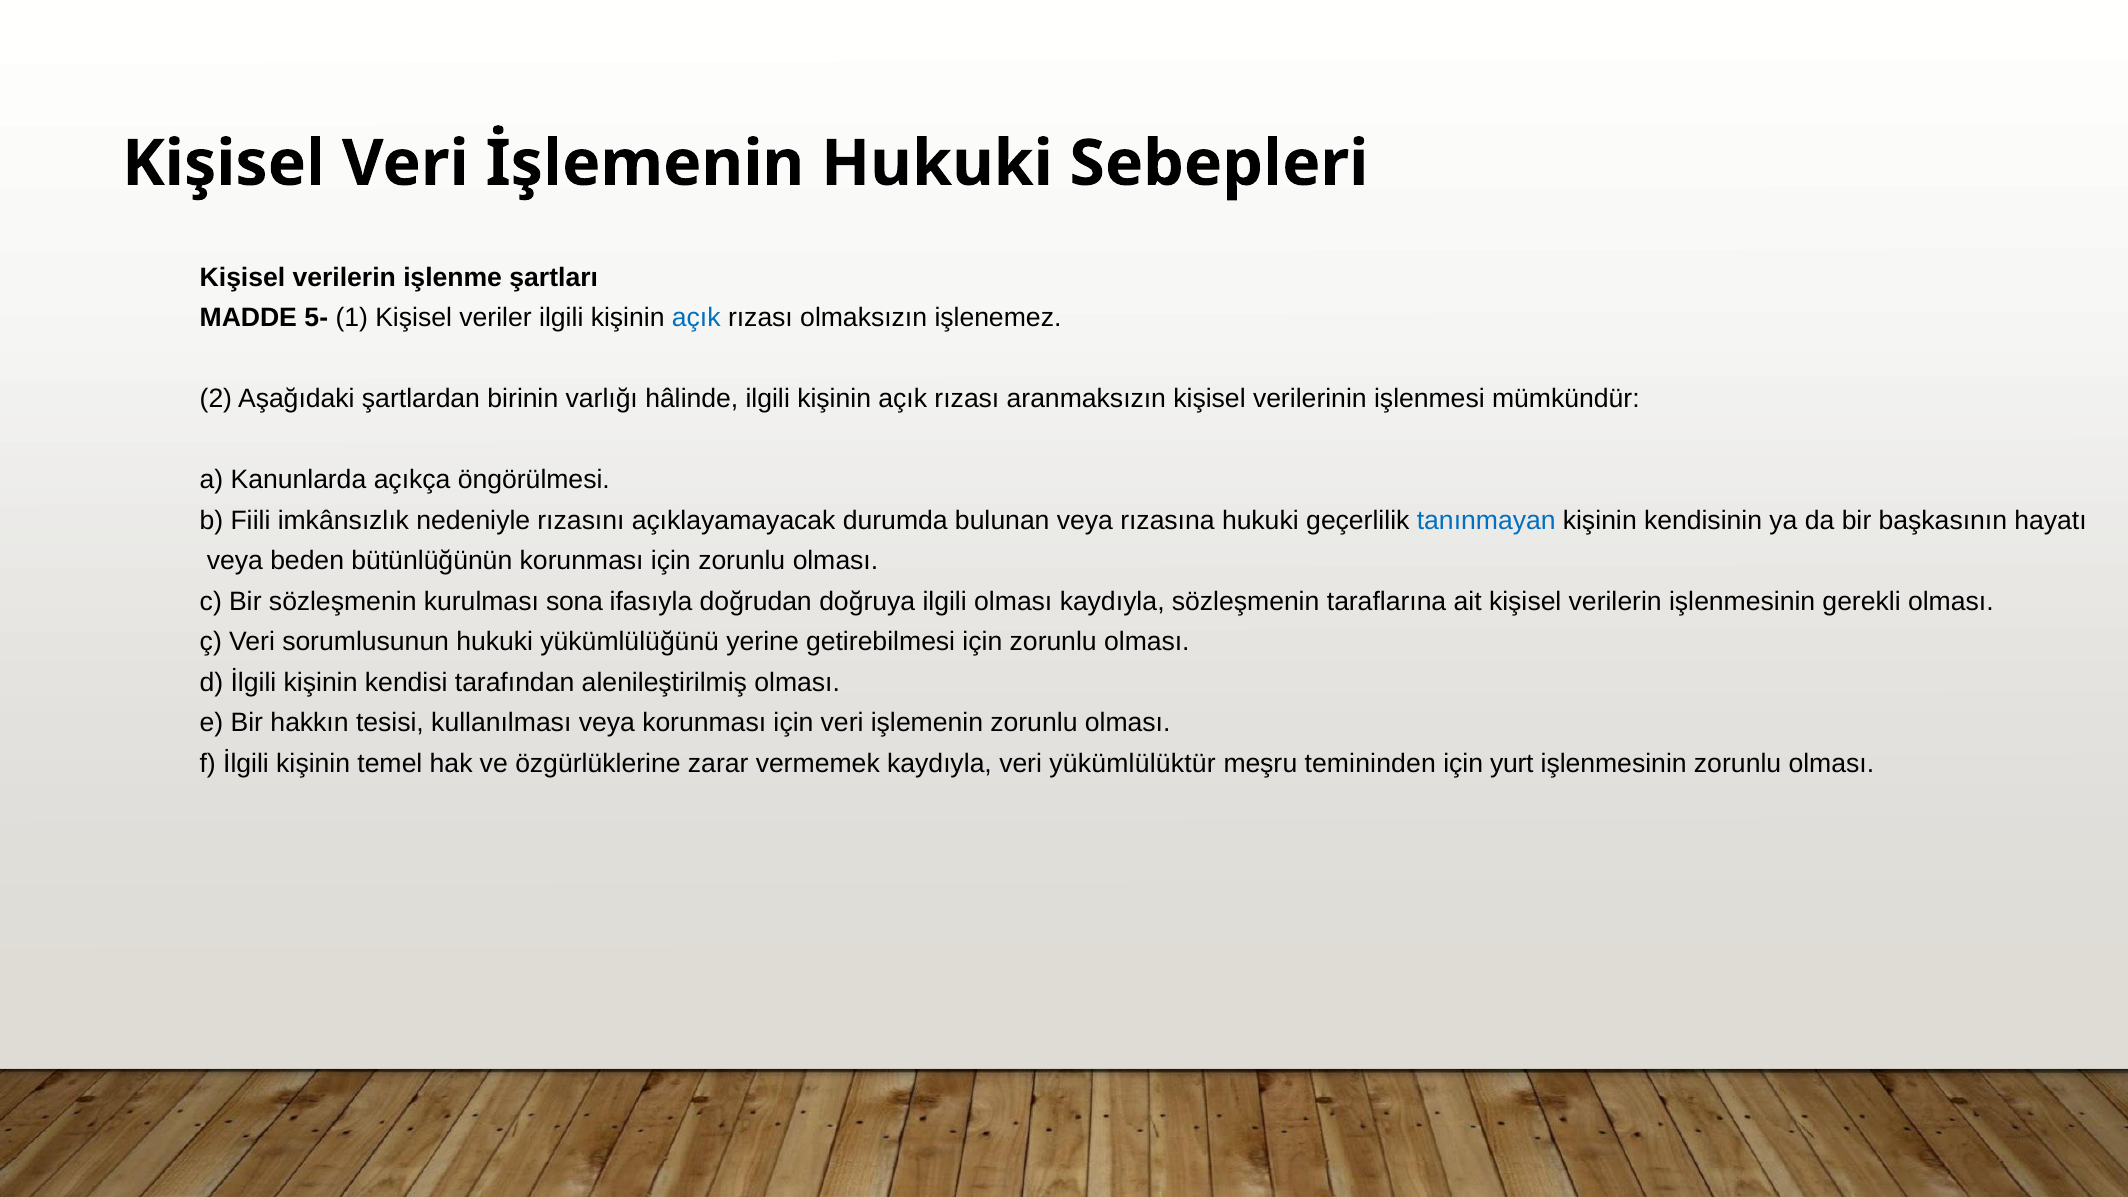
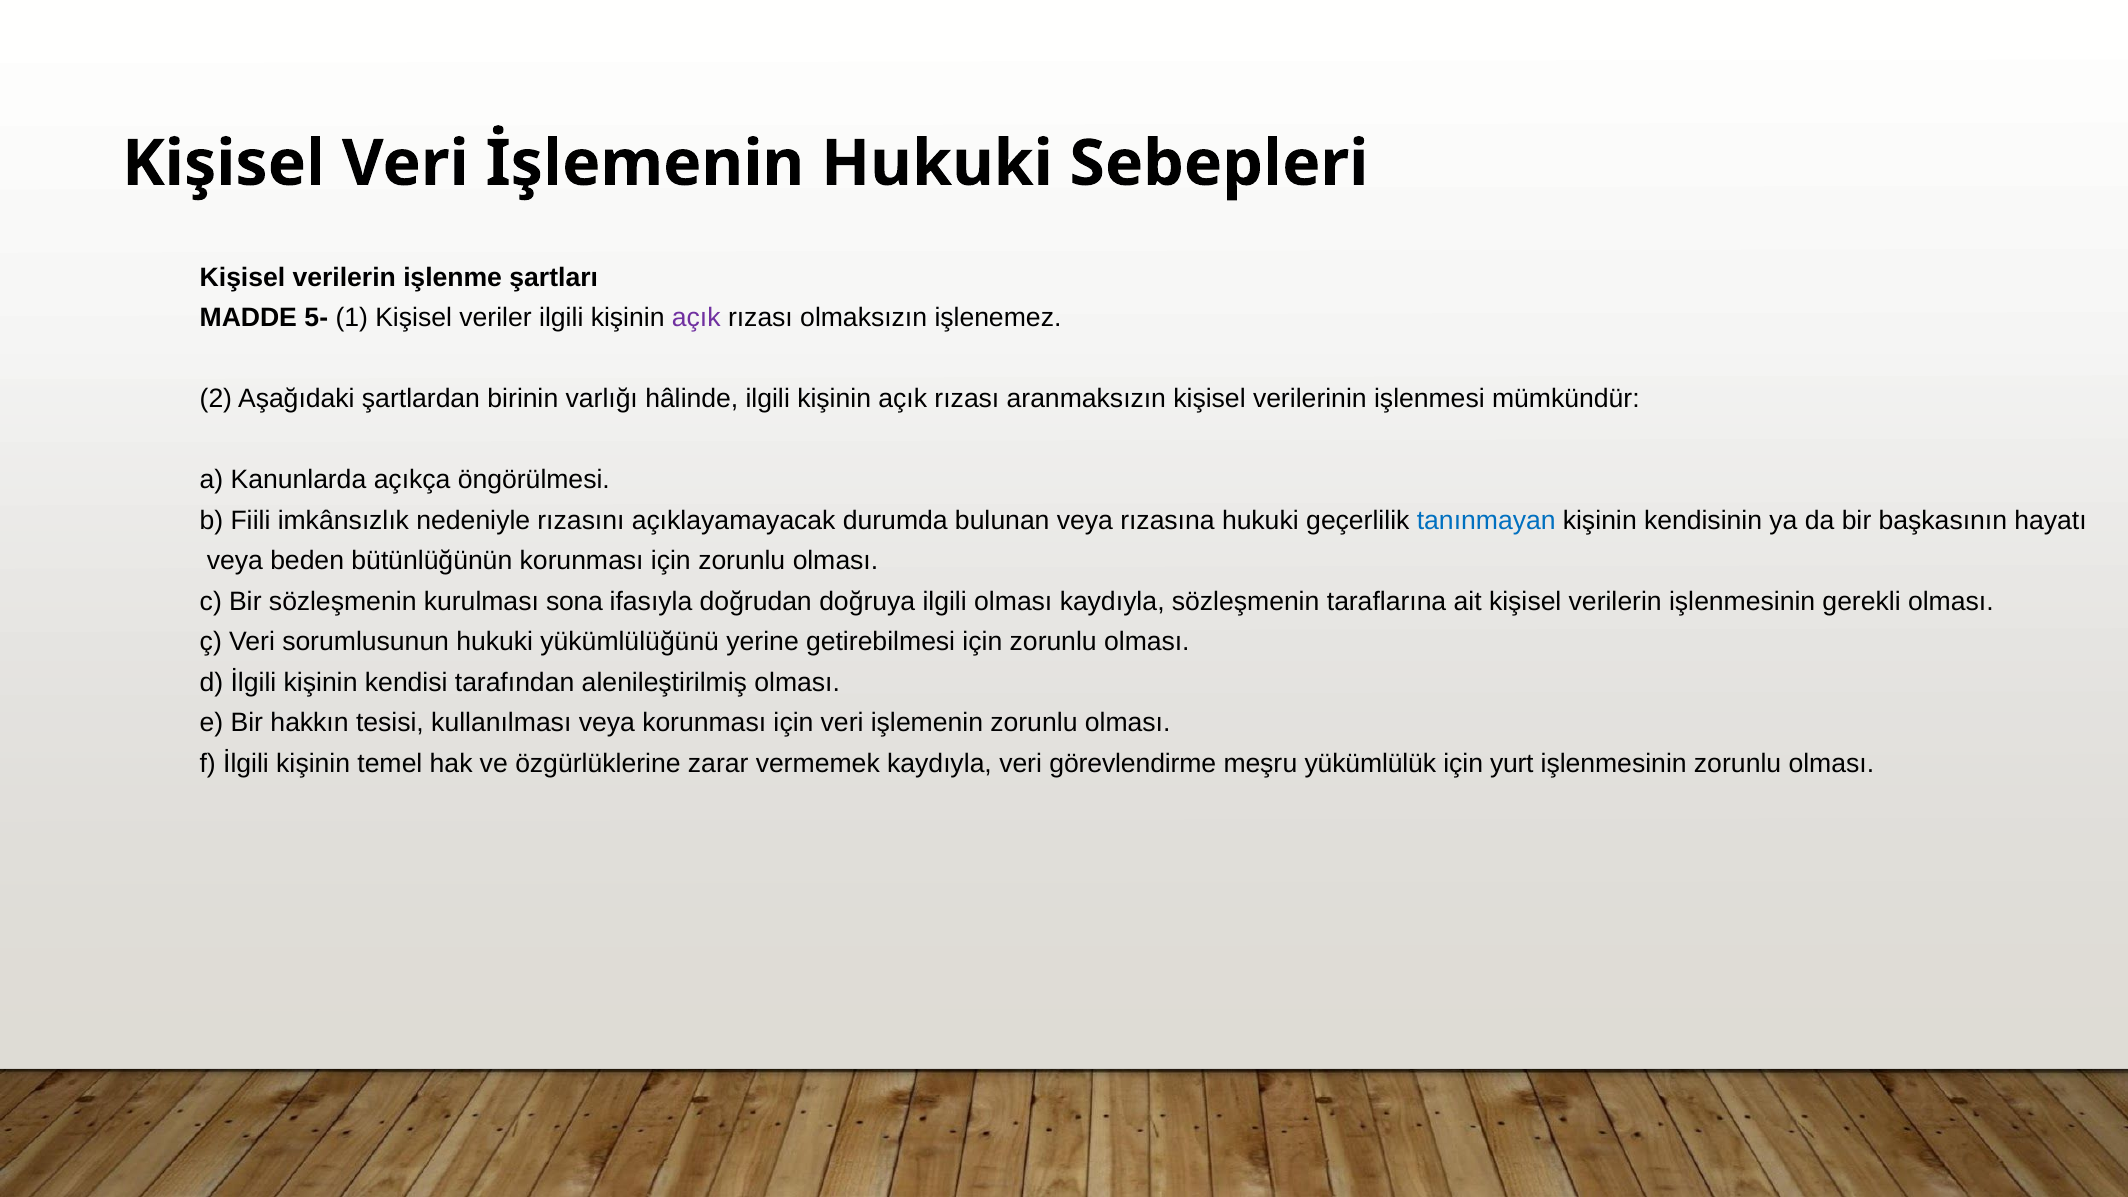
açık colour: blue -> purple (696, 318)
yükümlülüktür: yükümlülüktür -> görevlendirme (1133, 764)
temininden: temininden -> yükümlülük (1370, 764)
